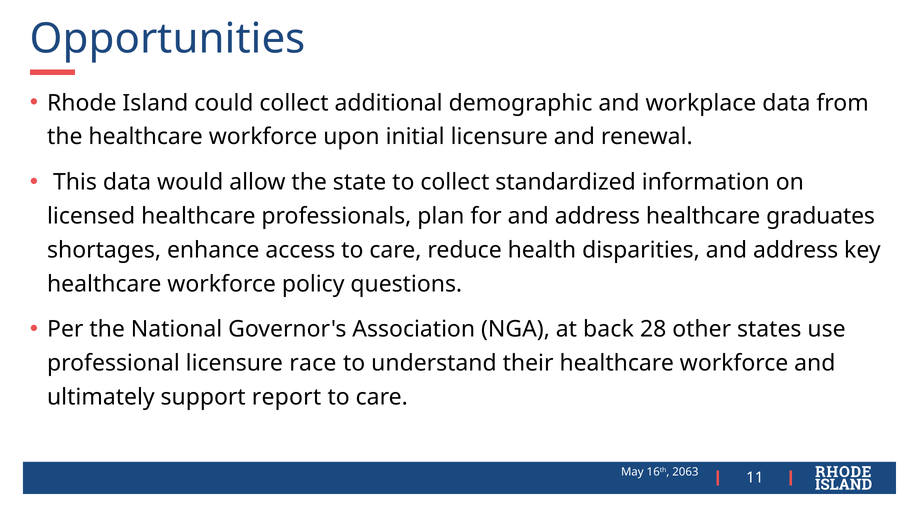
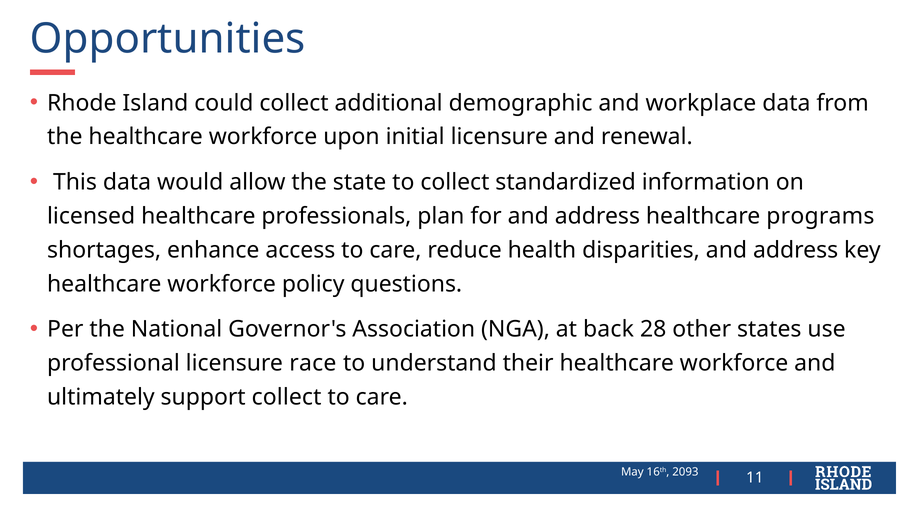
graduates: graduates -> programs (820, 216)
support report: report -> collect (287, 397)
2063: 2063 -> 2093 (685, 472)
